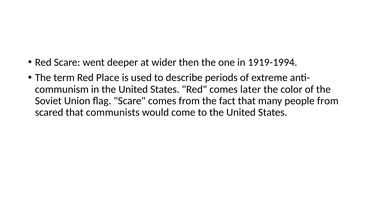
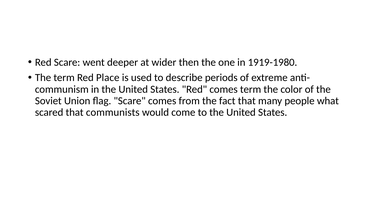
1919-1994: 1919-1994 -> 1919-1980 (273, 62)
comes later: later -> term (251, 89)
people from: from -> what (328, 101)
